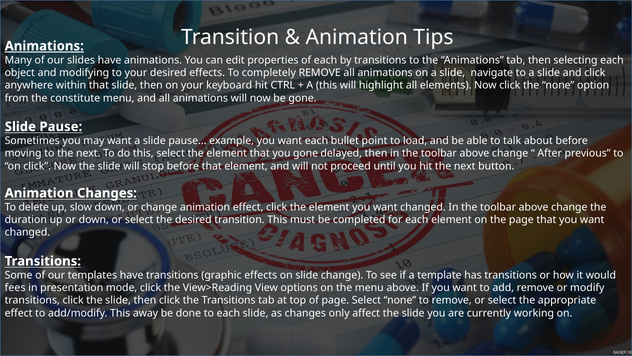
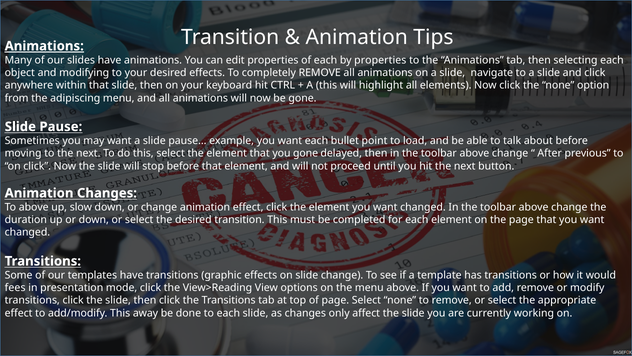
by transitions: transitions -> properties (380, 60)
constitute: constitute -> adipiscing (75, 98)
To delete: delete -> above (34, 207)
